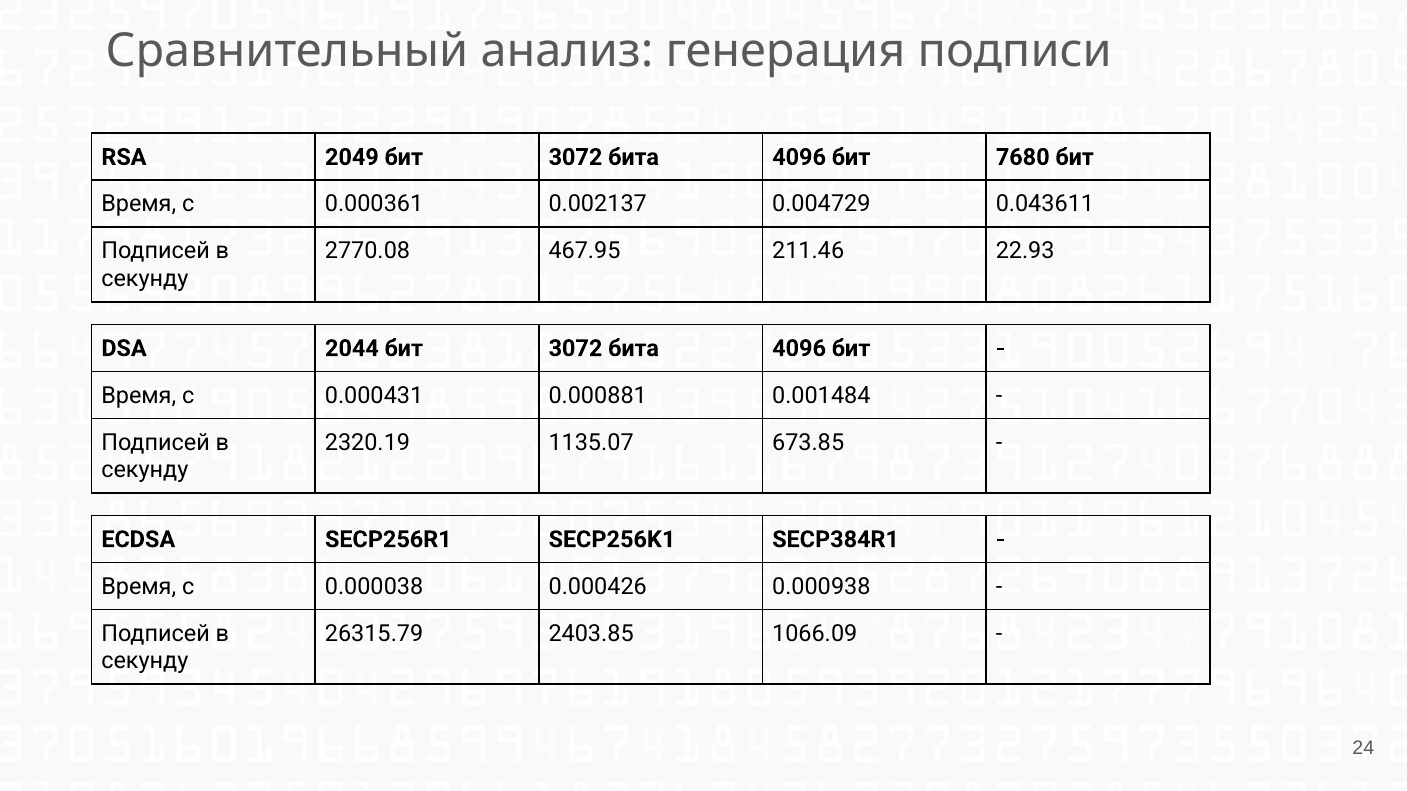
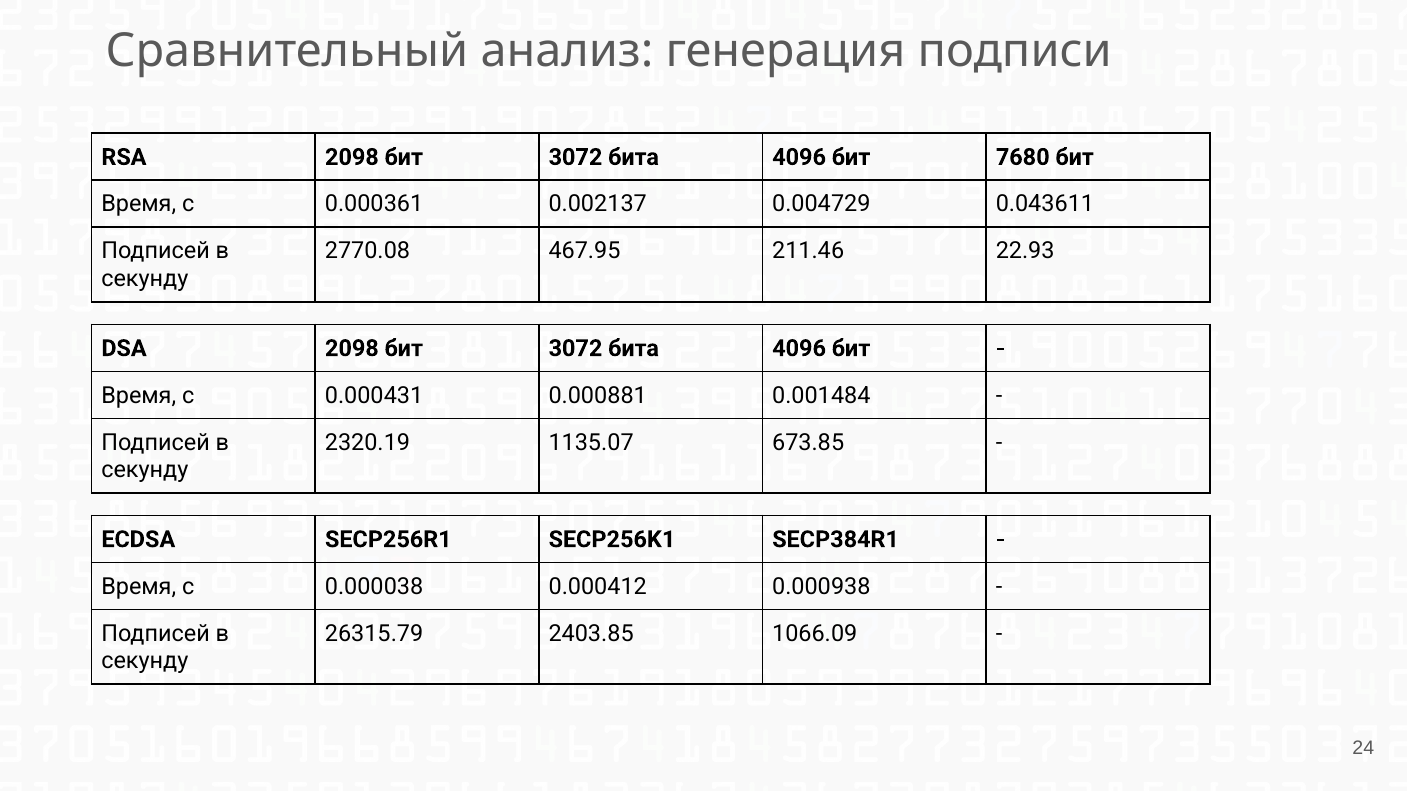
RSA 2049: 2049 -> 2098 (352, 157)
DSA 2044: 2044 -> 2098 (352, 349)
0.000426: 0.000426 -> 0.000412 (598, 587)
